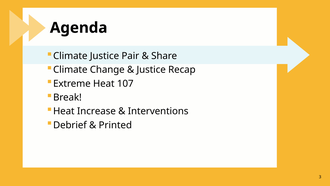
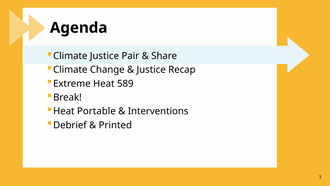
107: 107 -> 589 (125, 83)
Increase: Increase -> Portable (96, 111)
